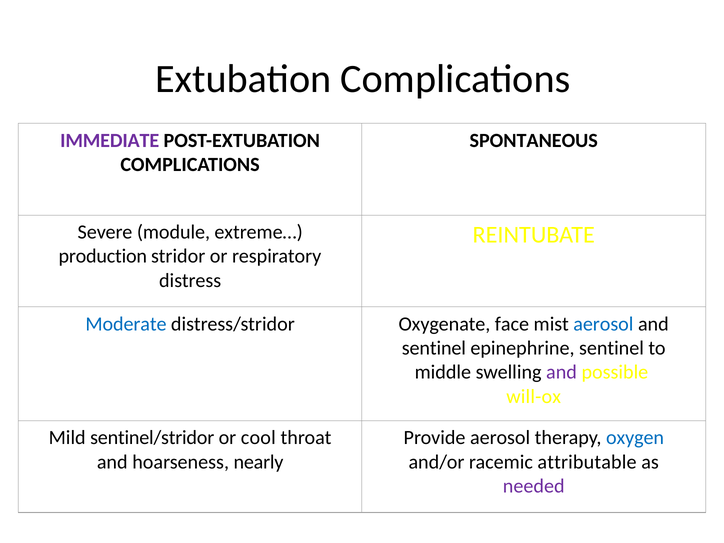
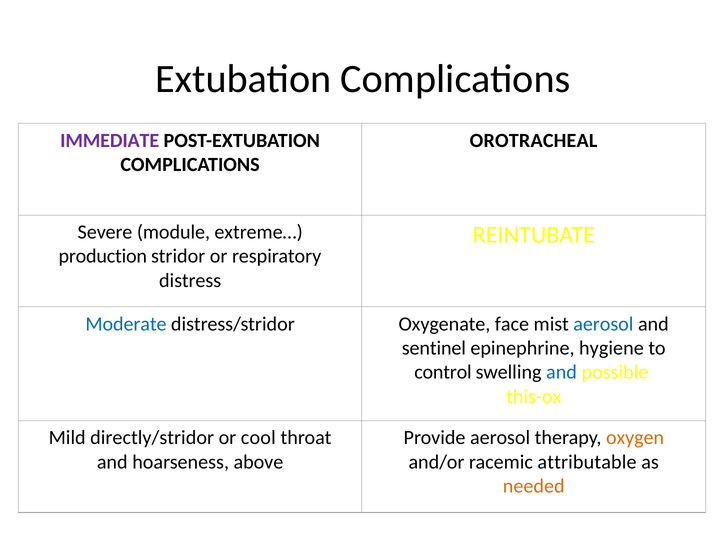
SPONTANEOUS: SPONTANEOUS -> OROTRACHEAL (534, 140)
epinephrine sentinel: sentinel -> hygiene (611, 348)
middle: middle -> control (443, 372)
and colour: purple -> blue (562, 372)
will-ox: will-ox -> this-ox (534, 396)
sentinel/stridor: sentinel/stridor -> directly/stridor (152, 438)
oxygen colour: blue -> orange (635, 438)
nearly: nearly -> above (258, 462)
needed colour: purple -> orange (534, 486)
